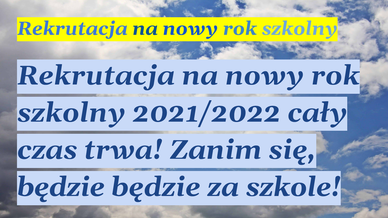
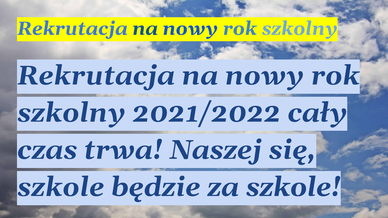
Zanim: Zanim -> Naszej (216, 150)
będzie: będzie -> szkole (61, 187)
